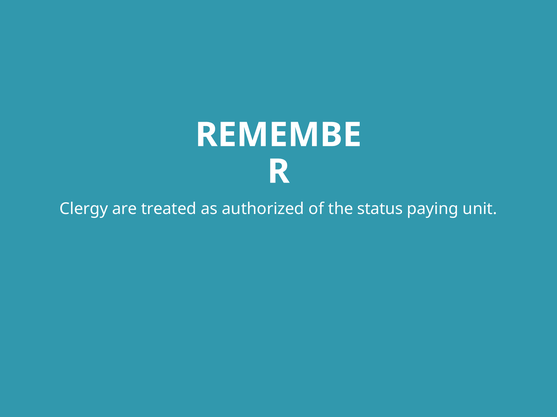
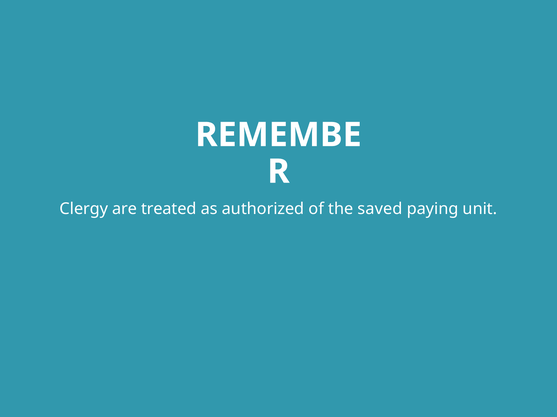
status: status -> saved (380, 209)
